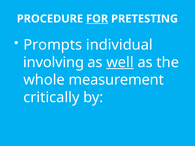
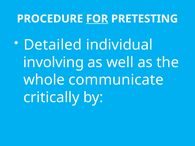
Prompts: Prompts -> Detailed (53, 45)
well underline: present -> none (120, 62)
measurement: measurement -> communicate (116, 80)
